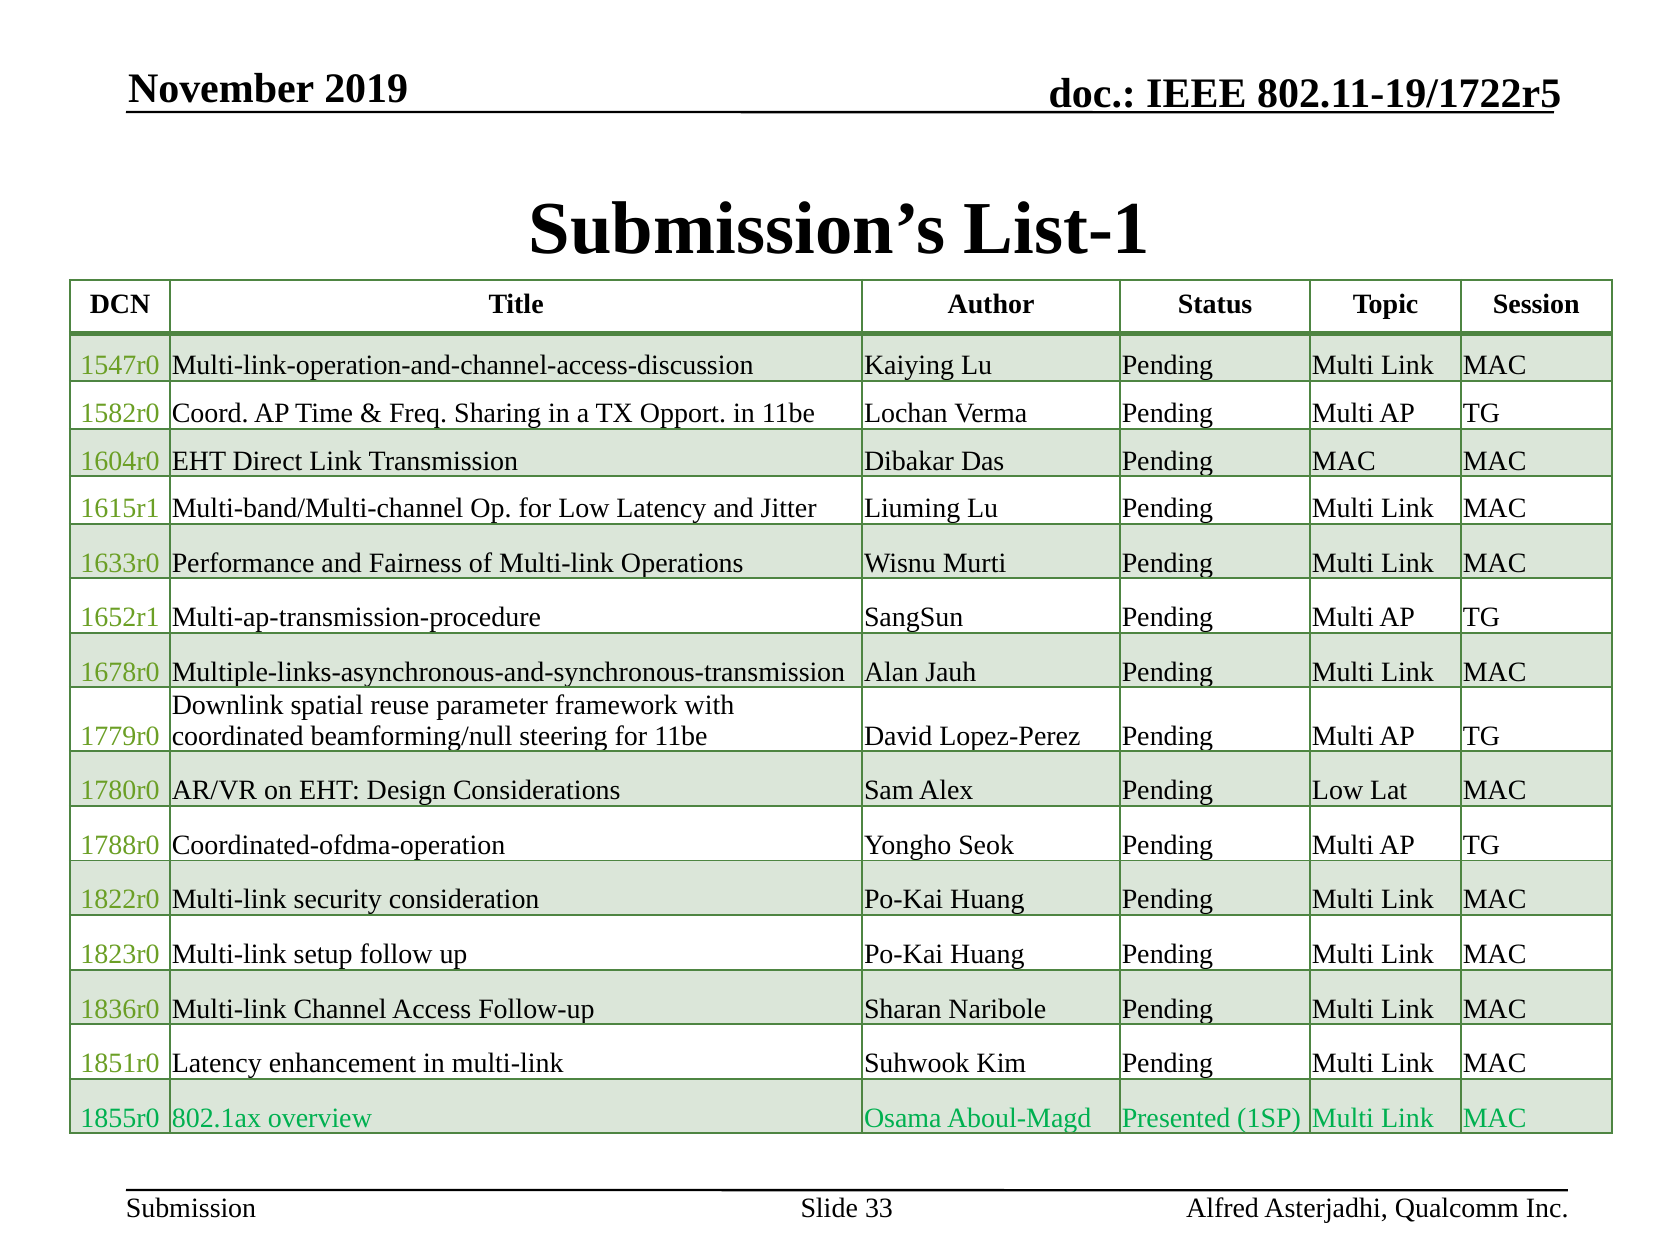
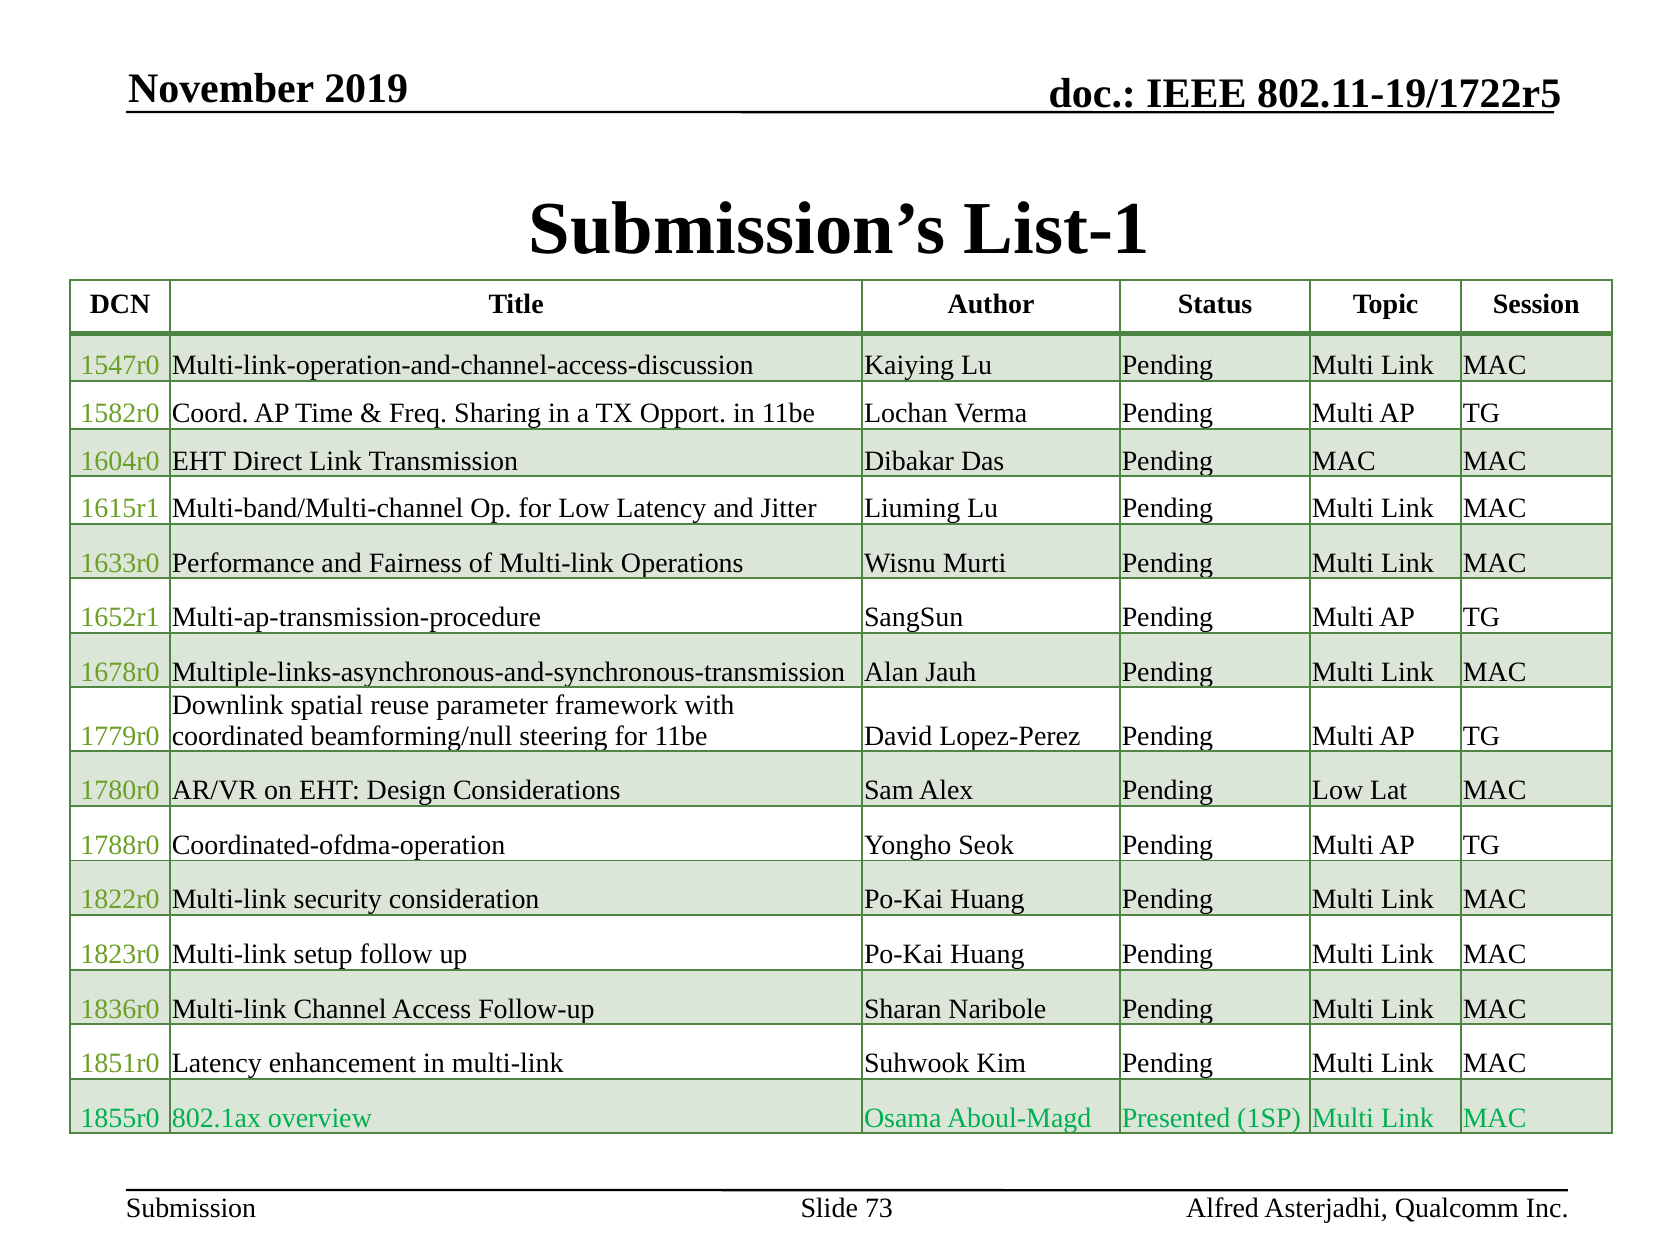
33: 33 -> 73 (879, 1208)
